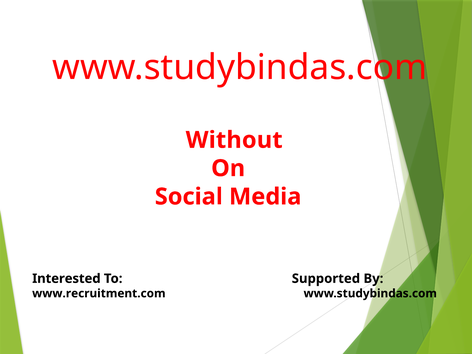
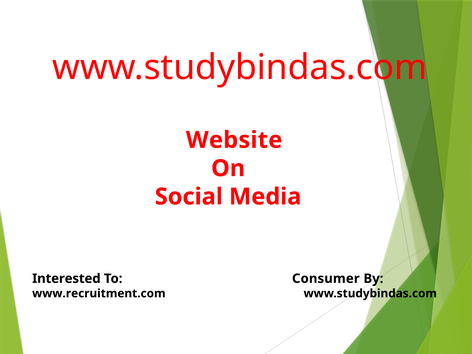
Without: Without -> Website (234, 140)
Supported: Supported -> Consumer (326, 279)
